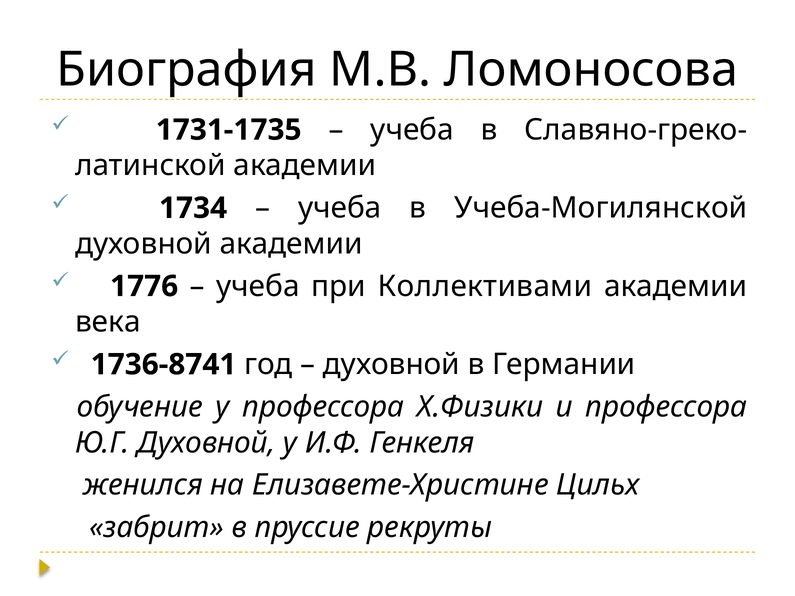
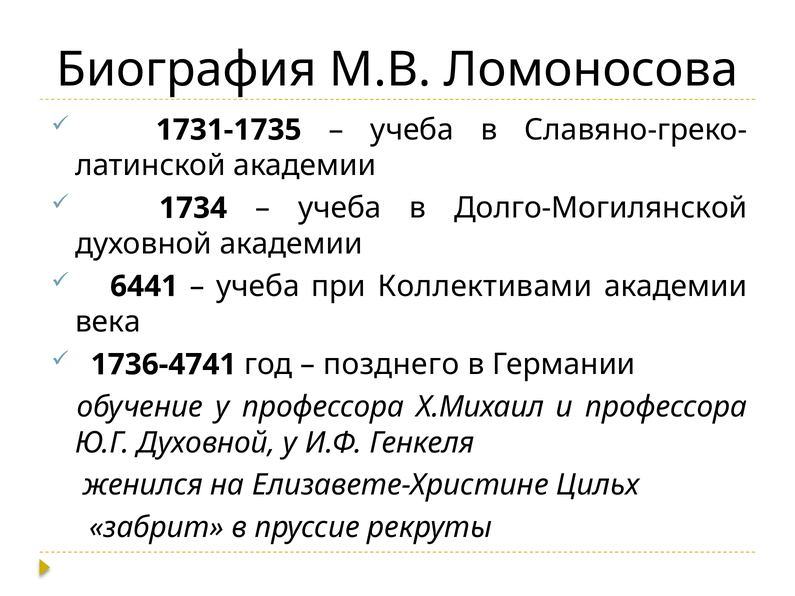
Учеба-Могилянской: Учеба-Могилянской -> Долго-Могилянской (601, 208)
1776: 1776 -> 6441 (144, 286)
1736-8741: 1736-8741 -> 1736-4741 (164, 365)
духовной: духовной -> позднего (391, 365)
Х.Физики: Х.Физики -> Х.Михаил (480, 407)
